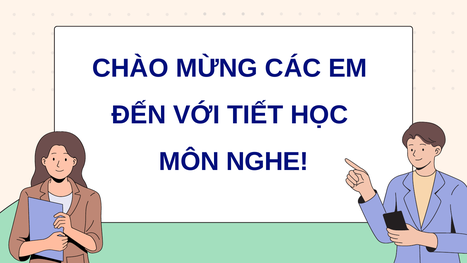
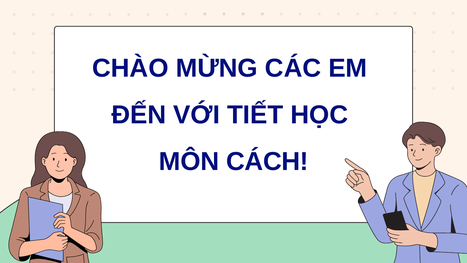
NGHE: NGHE -> CÁCH (267, 162)
